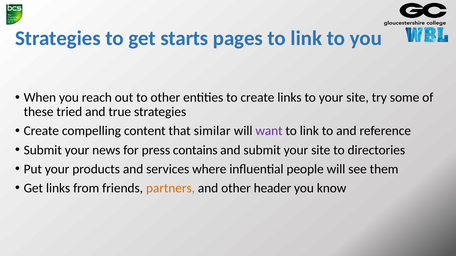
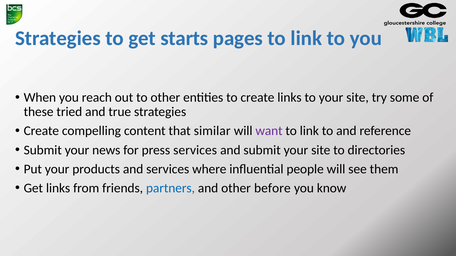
press contains: contains -> services (195, 150)
partners colour: orange -> blue (171, 188)
header: header -> before (272, 188)
